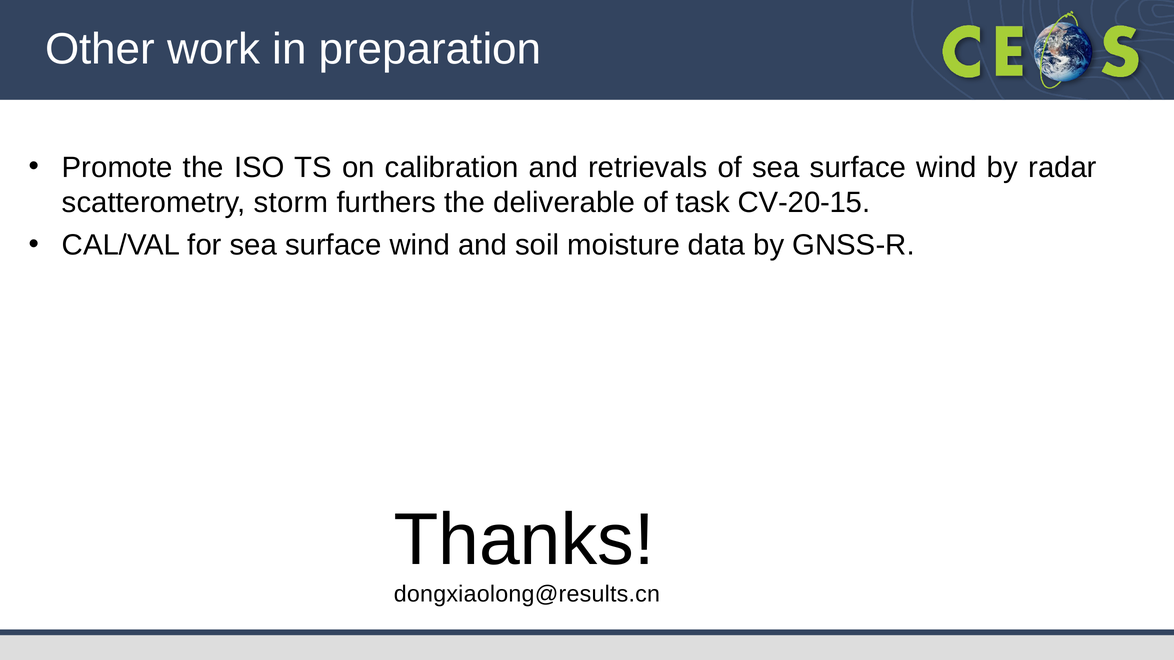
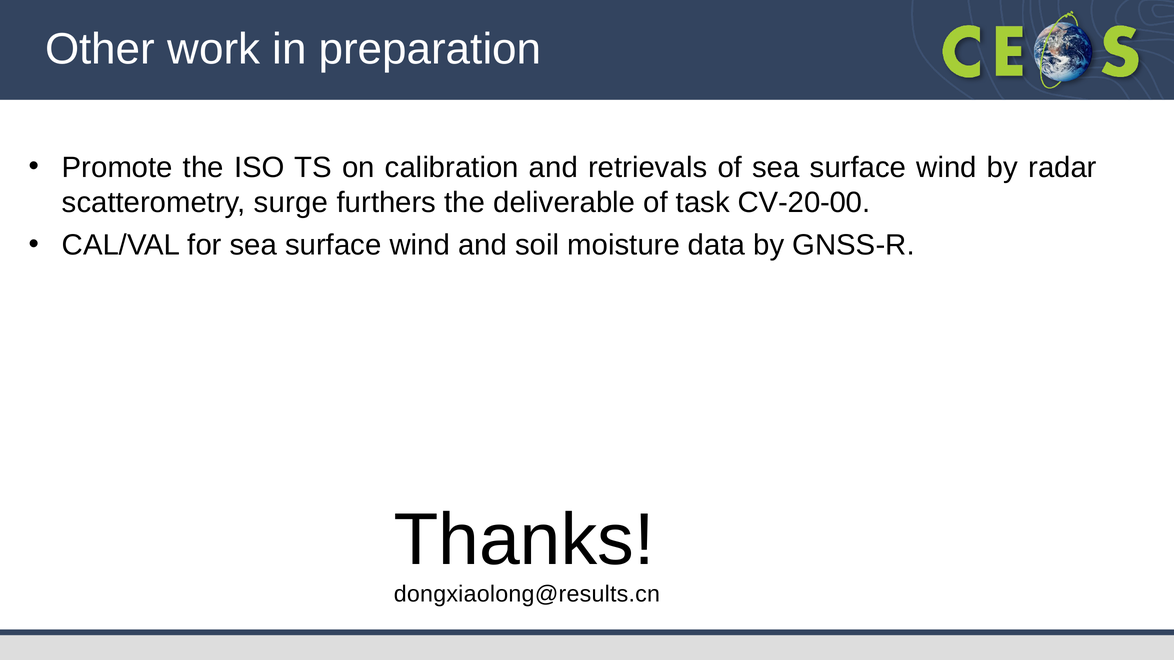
storm: storm -> surge (291, 203)
CV-20-15: CV-20-15 -> CV-20-00 (804, 203)
